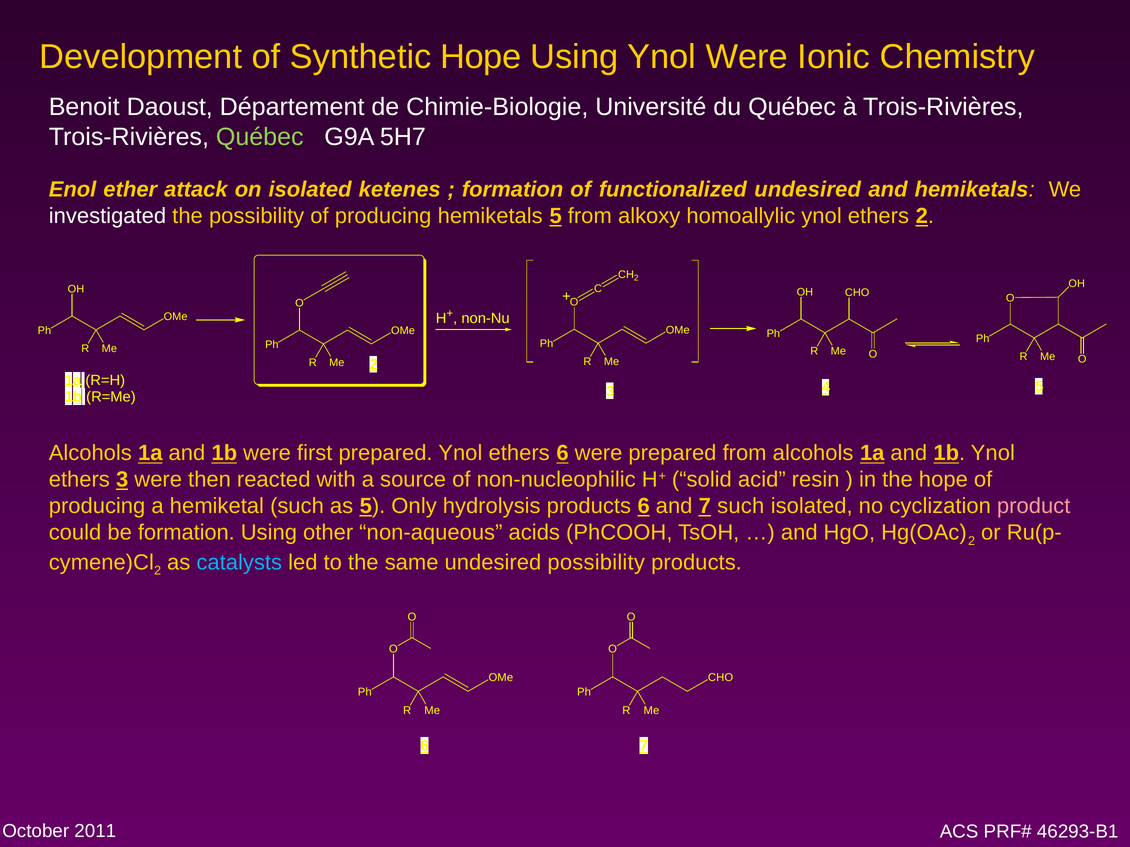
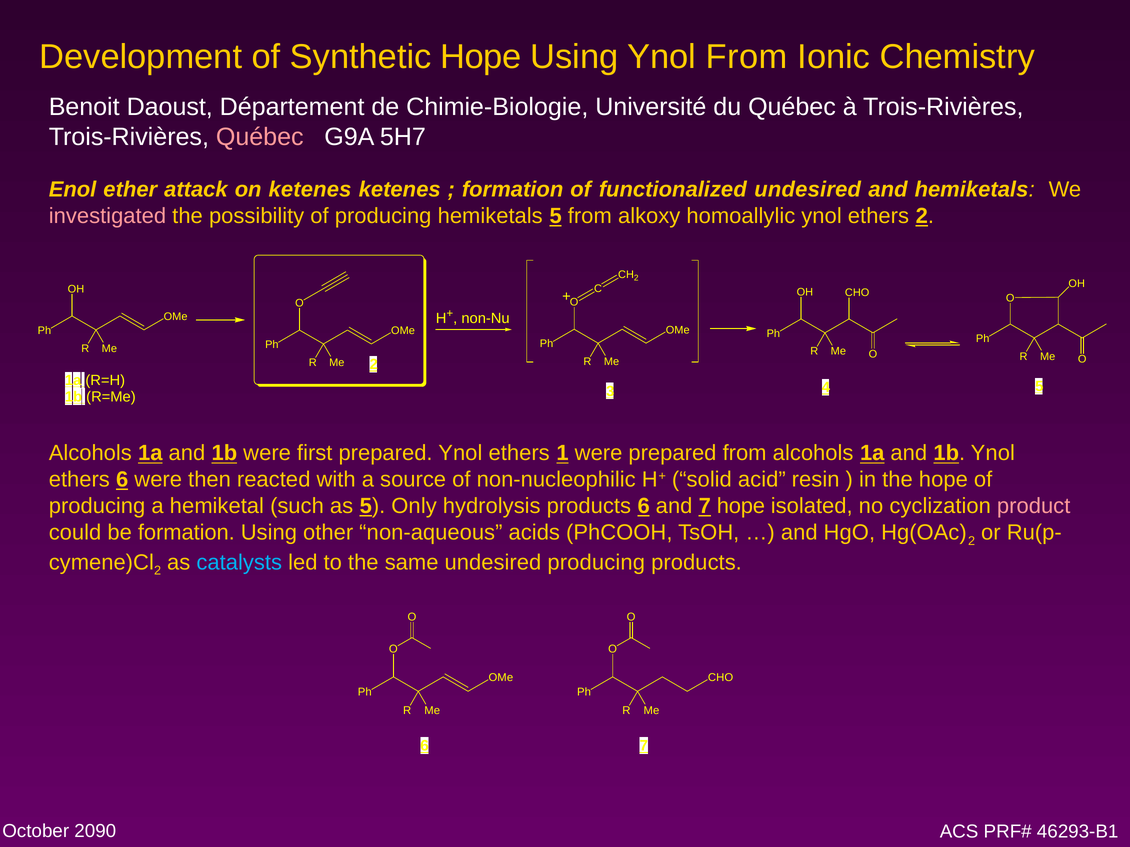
Ynol Were: Were -> From (747, 57)
Québec colour: light green -> pink (260, 137)
on isolated: isolated -> ketenes (310, 190)
investigated colour: white -> pink (107, 216)
ethers 6: 6 -> 1 (563, 453)
ethers 3: 3 -> 6 (122, 480)
7 such: such -> hope (741, 506)
undesired possibility: possibility -> producing (596, 563)
2011: 2011 -> 2090 (95, 832)
